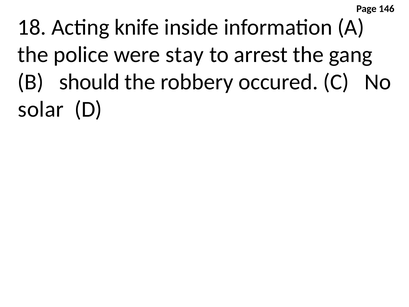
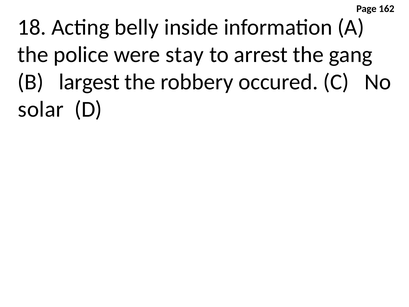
146: 146 -> 162 (387, 9)
knife: knife -> belly (137, 27)
should: should -> largest (89, 82)
